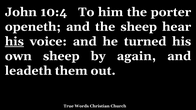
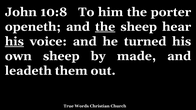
10:4: 10:4 -> 10:8 (54, 12)
the underline: none -> present (105, 27)
again: again -> made (136, 56)
